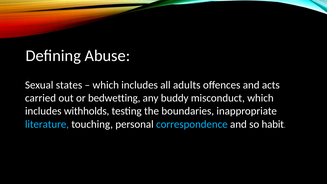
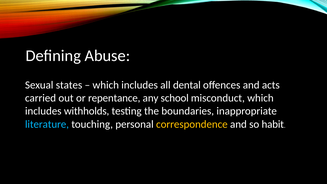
adults: adults -> dental (187, 85)
bedwetting: bedwetting -> repentance (114, 98)
buddy: buddy -> school (175, 98)
correspondence colour: light blue -> yellow (192, 124)
